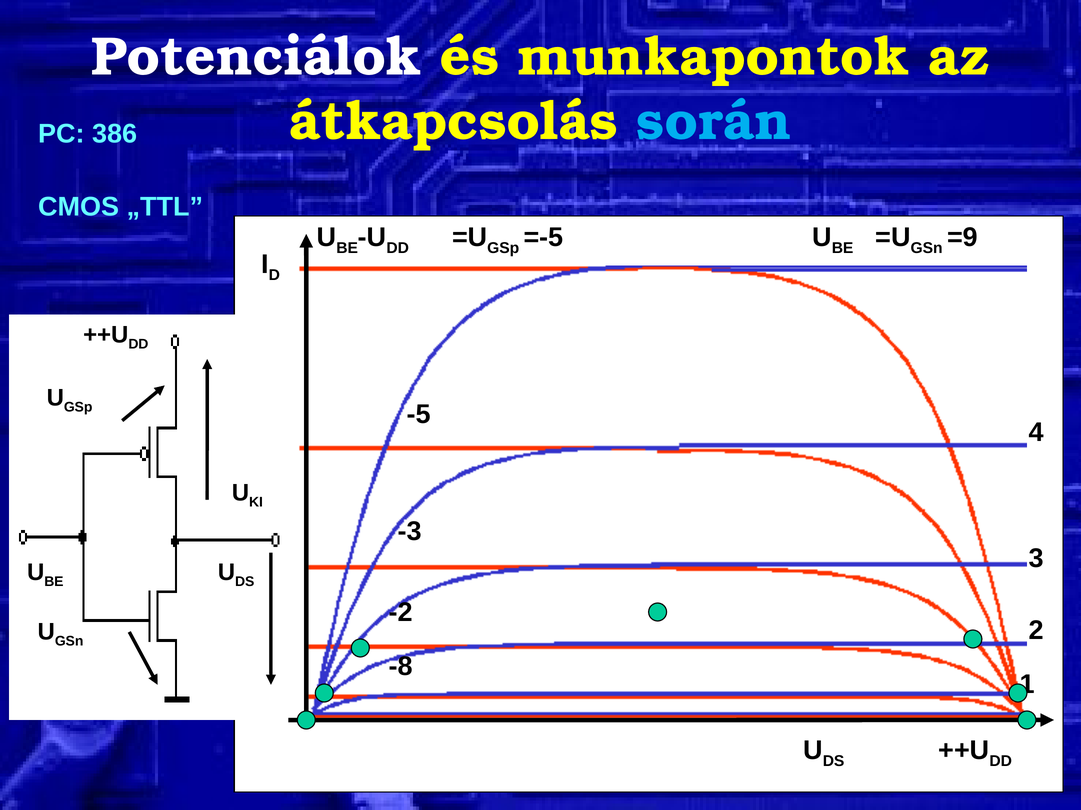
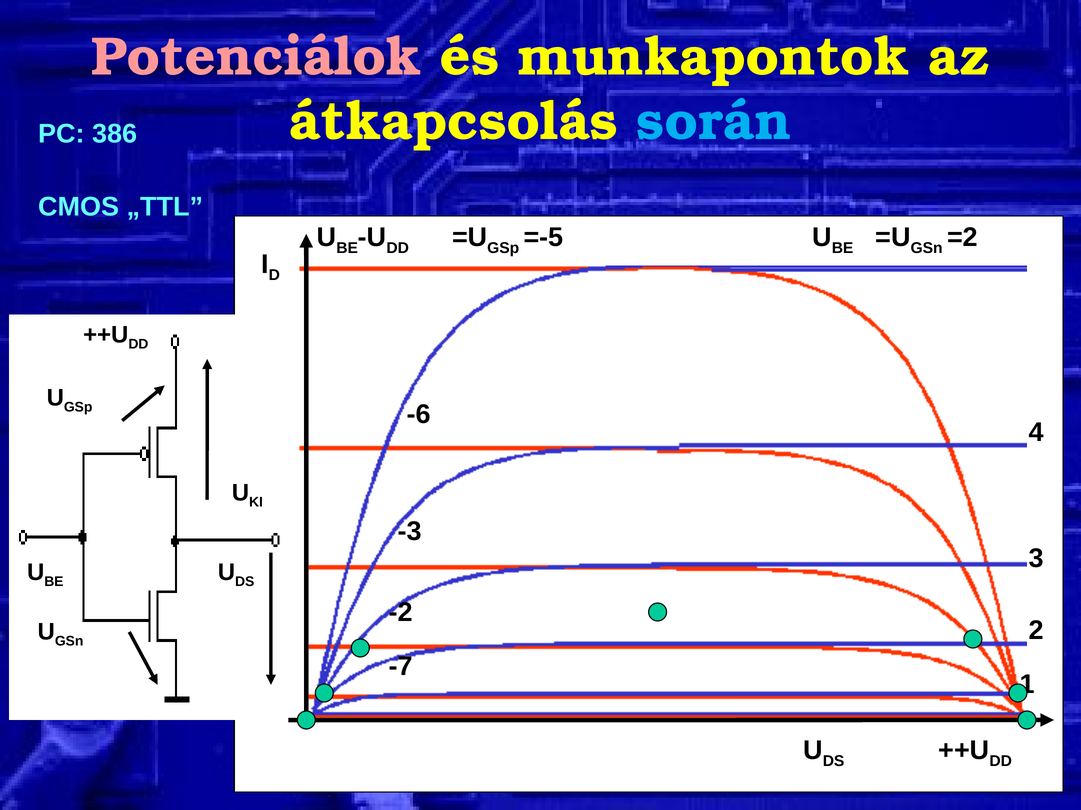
Potenciálok colour: white -> pink (256, 57)
=9: =9 -> =2 (962, 238)
-5: -5 -> -6 (419, 415)
-8: -8 -> -7 (401, 667)
